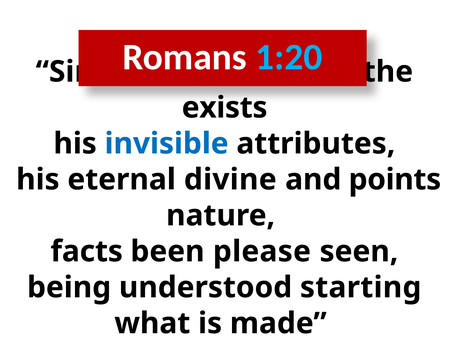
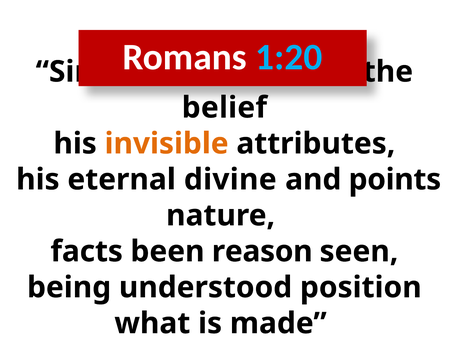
exists: exists -> belief (224, 108)
invisible colour: blue -> orange (167, 144)
please: please -> reason (262, 251)
starting: starting -> position (361, 287)
